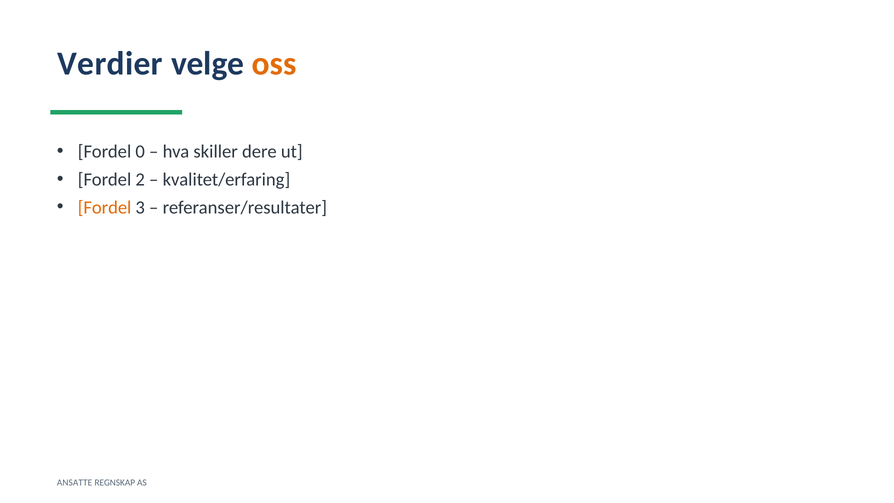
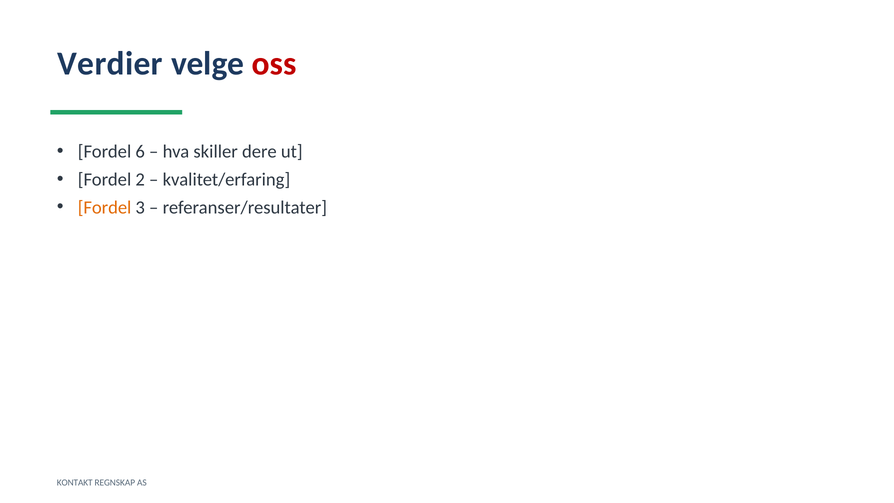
oss colour: orange -> red (274, 64)
0: 0 -> 6 (140, 151)
ANSATTE: ANSATTE -> KONTAKT (75, 483)
